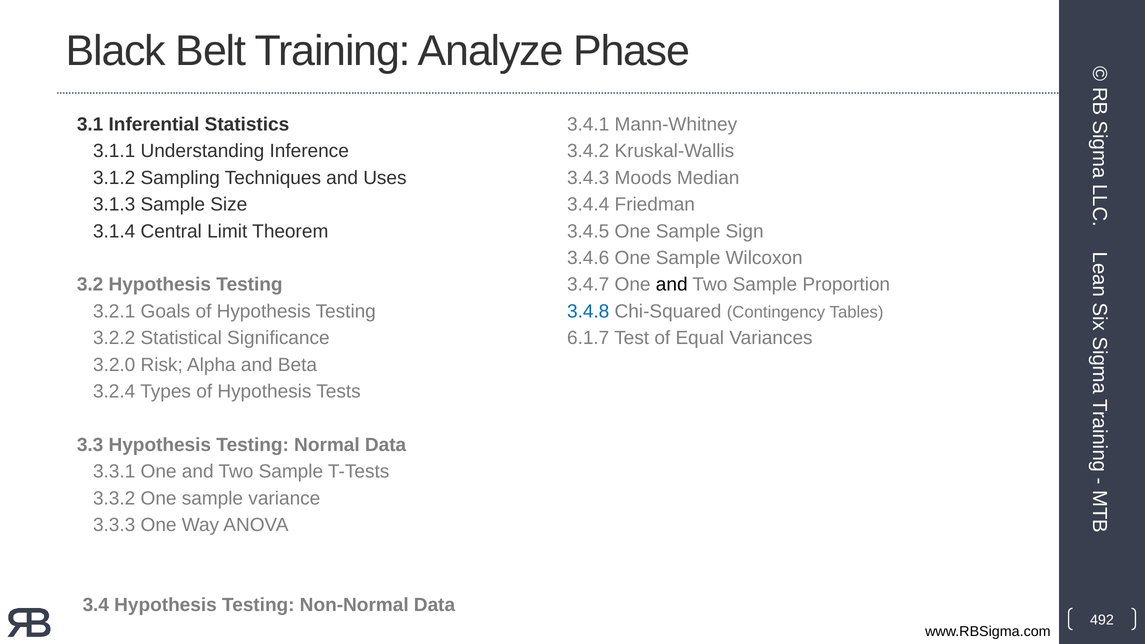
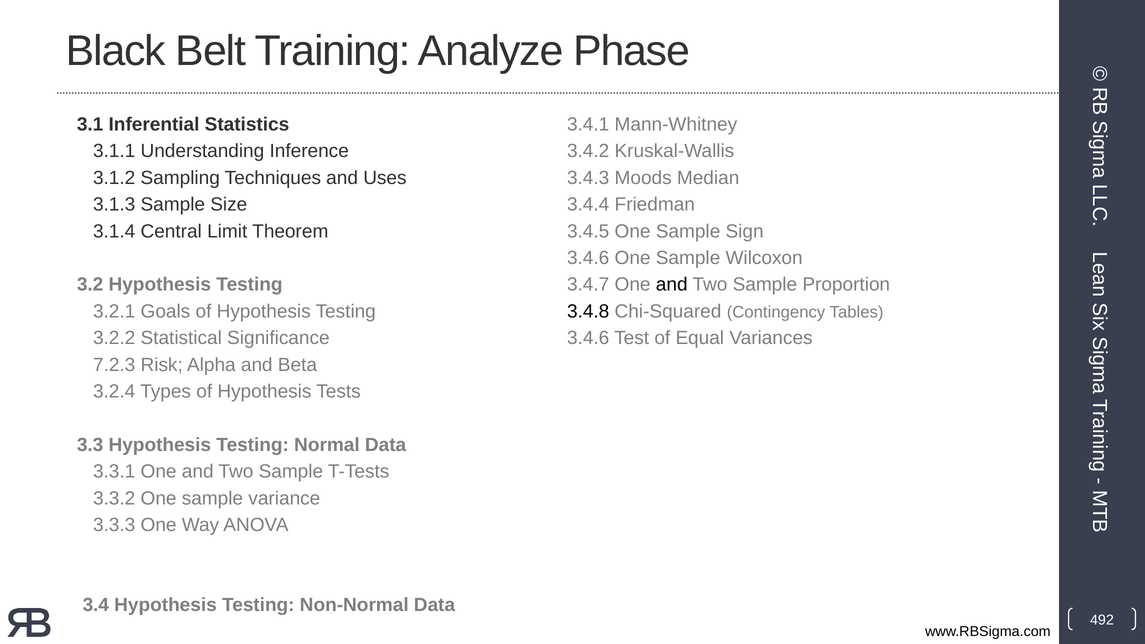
3.4.8 colour: blue -> black (588, 311)
6.1.7: 6.1.7 -> 3.4.6 (588, 338)
3.2.0: 3.2.0 -> 7.2.3 (114, 365)
